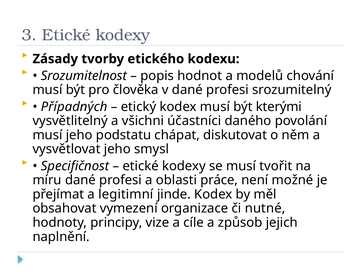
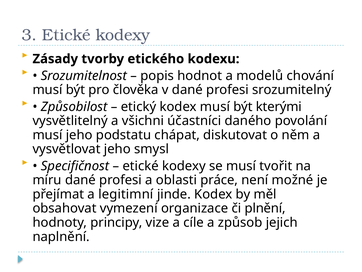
Případných: Případných -> Způsobilost (74, 107)
nutné: nutné -> plnění (265, 208)
